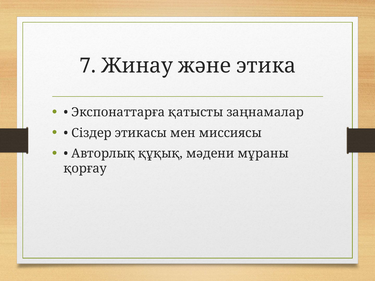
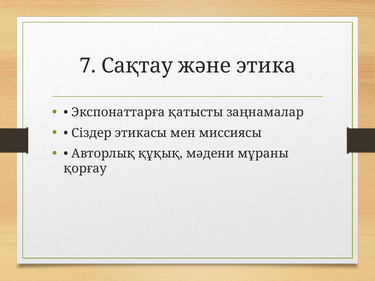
Жинау: Жинау -> Сақтау (137, 66)
